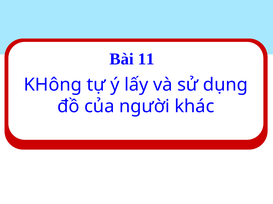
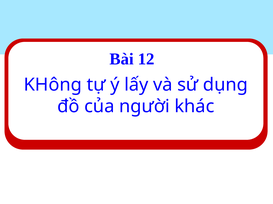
11: 11 -> 12 (146, 59)
